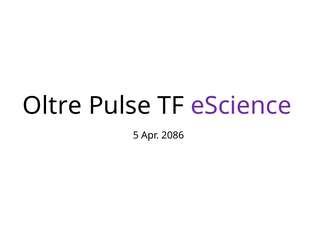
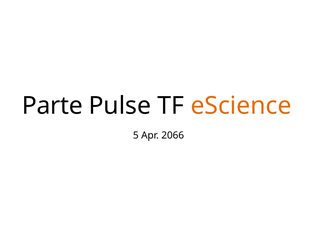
Oltre: Oltre -> Parte (52, 106)
eScience colour: purple -> orange (241, 106)
2086: 2086 -> 2066 (173, 136)
